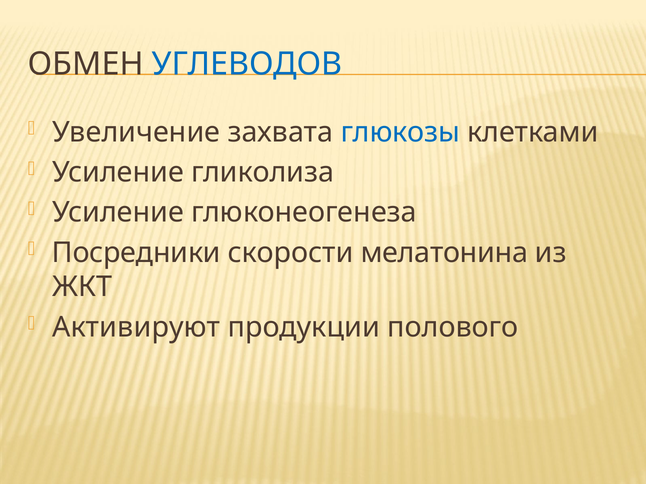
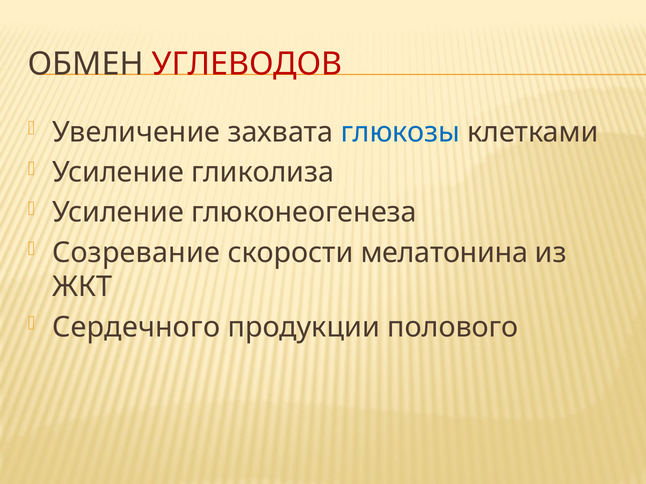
УГЛЕВОДОВ colour: blue -> red (247, 64)
Посредники: Посредники -> Созревание (136, 253)
Активируют: Активируют -> Сердечного (136, 328)
